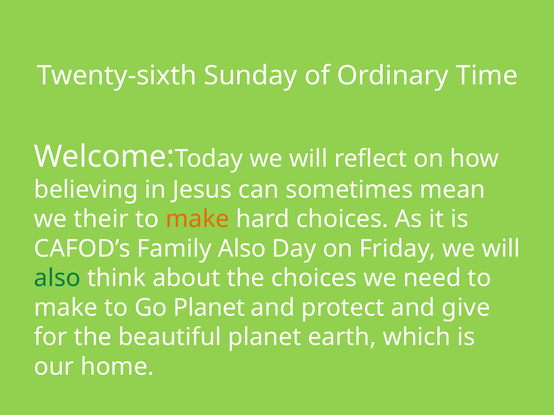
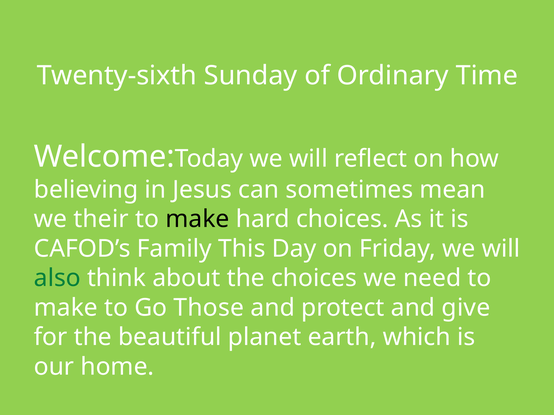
make colour: orange -> black (197, 219)
Family Also: Also -> This (242, 249)
Go Planet: Planet -> Those (209, 308)
